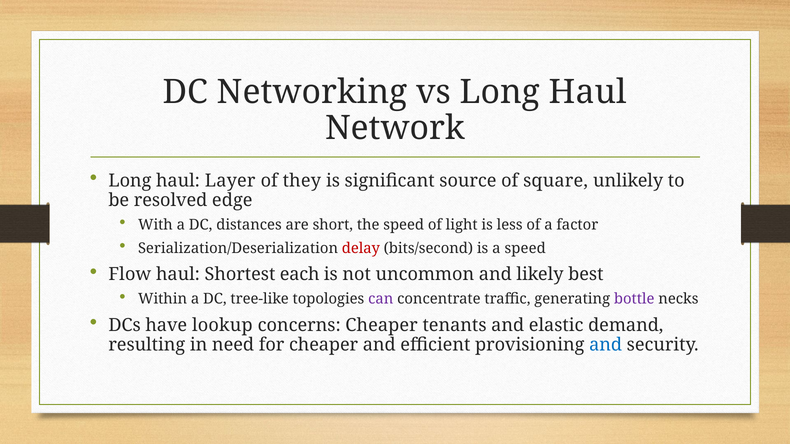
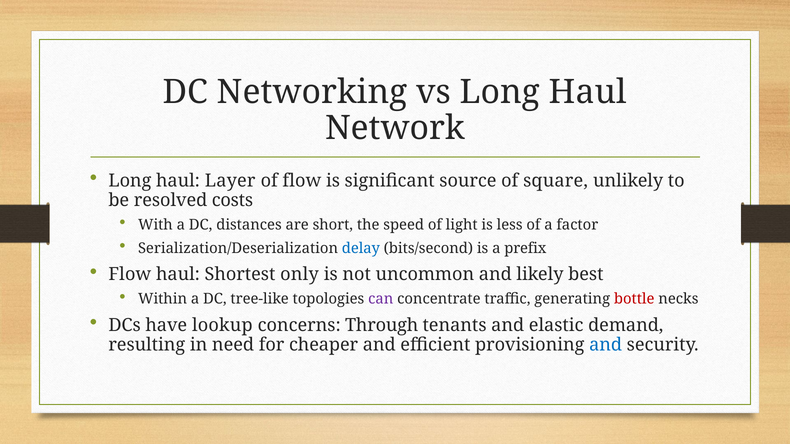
of they: they -> flow (302, 181)
edge: edge -> costs (232, 200)
delay colour: red -> blue (361, 248)
a speed: speed -> prefix (525, 248)
each: each -> only (299, 275)
bottle colour: purple -> red (634, 299)
concerns Cheaper: Cheaper -> Through (382, 325)
